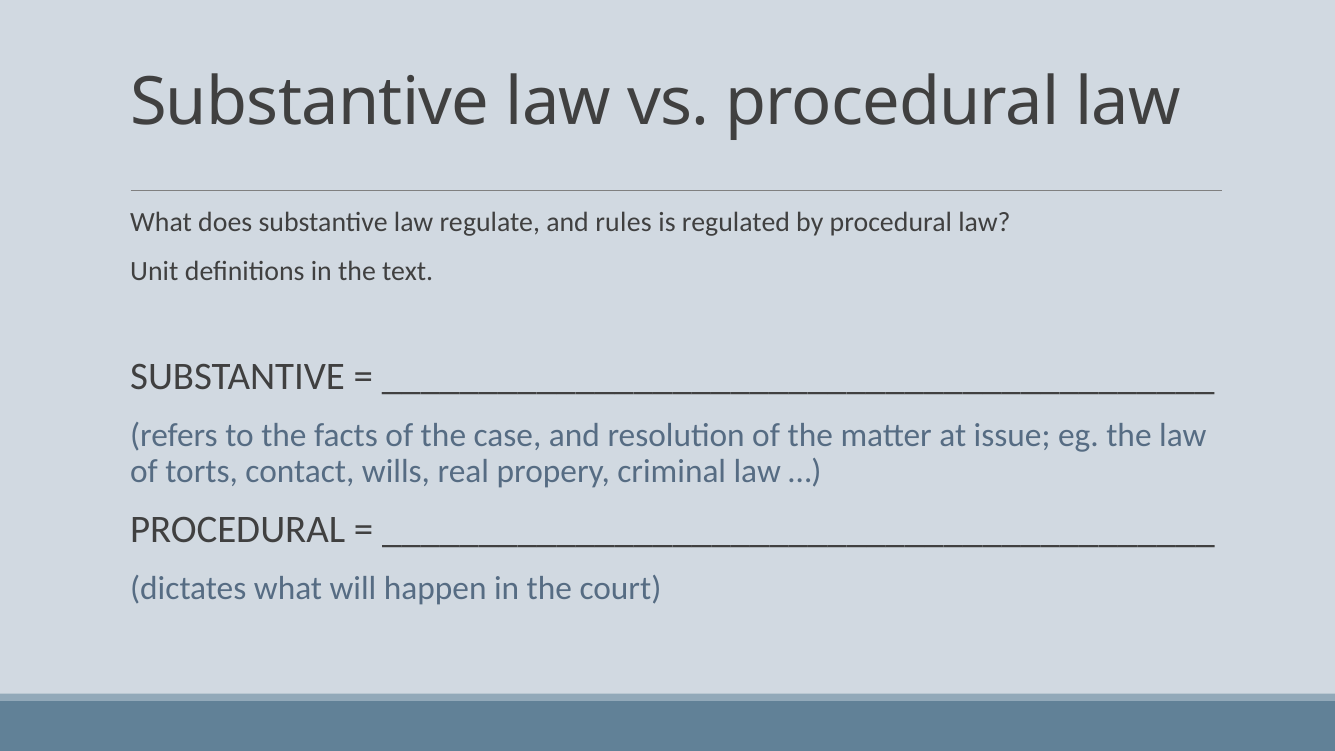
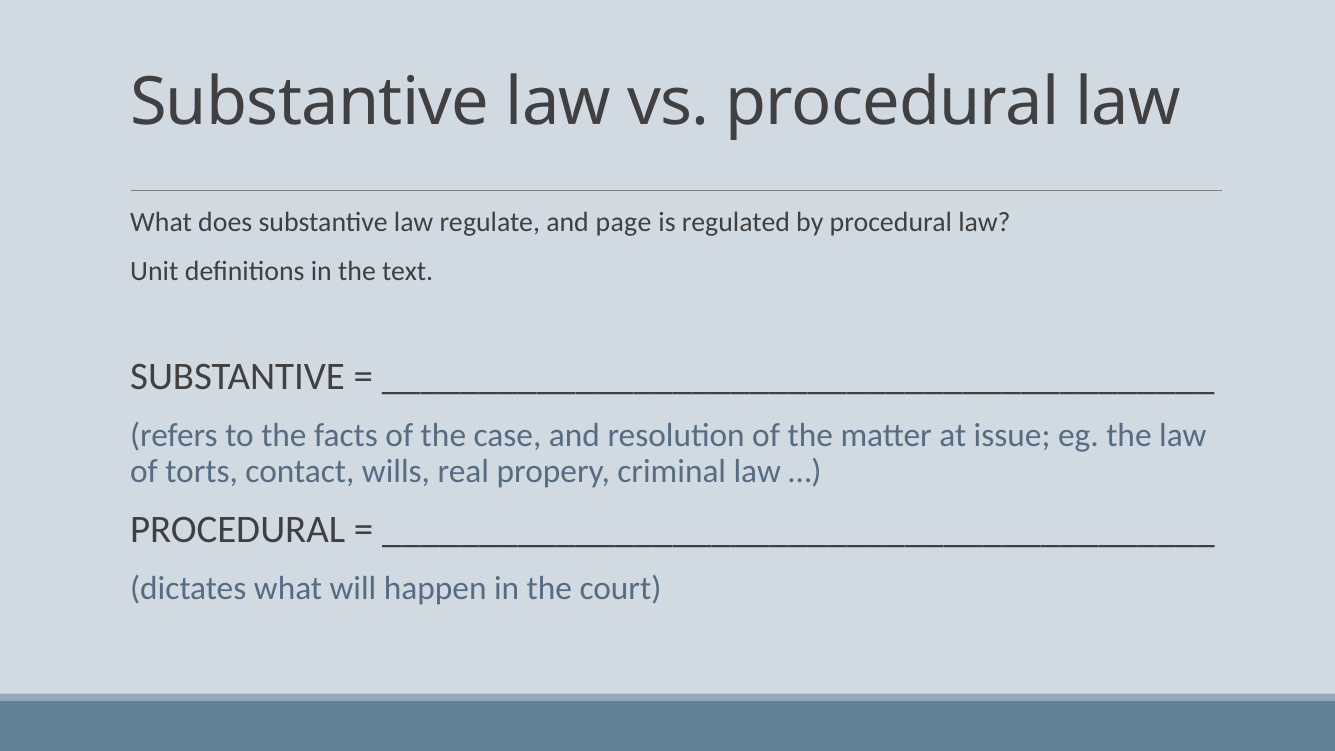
rules: rules -> page (624, 222)
